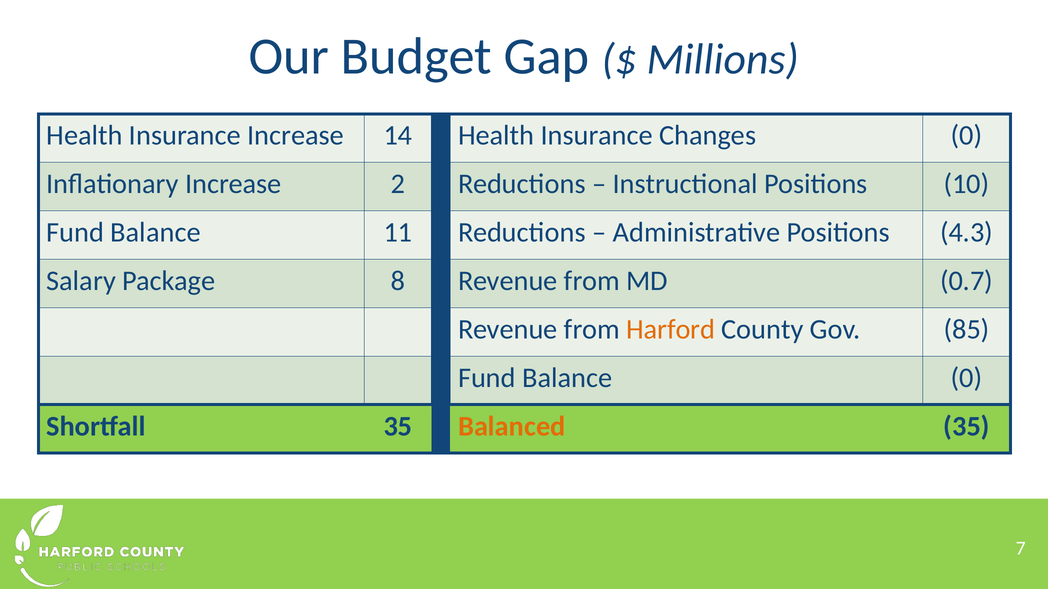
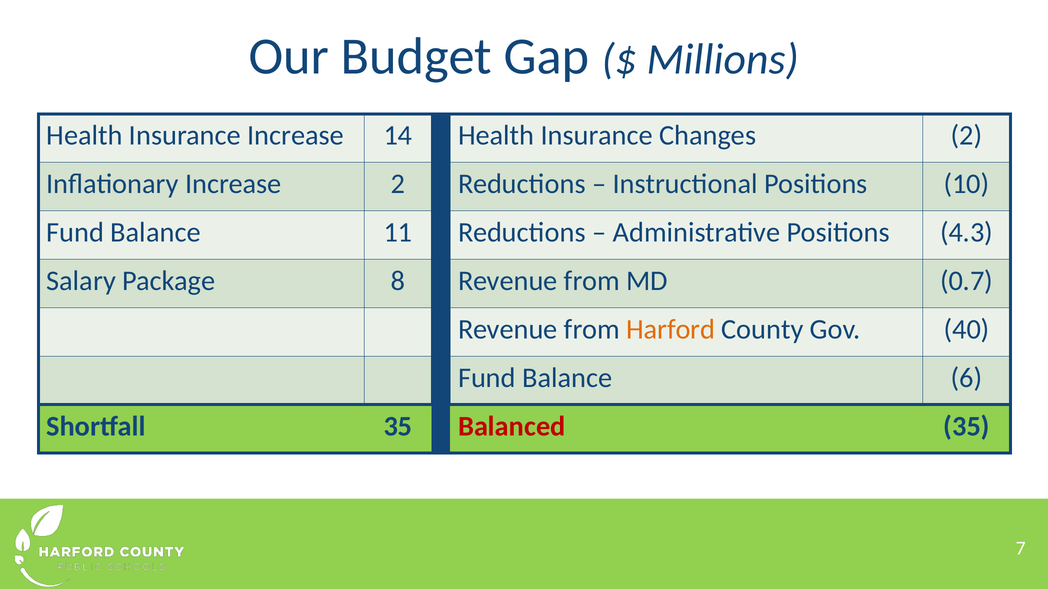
Changes 0: 0 -> 2 (967, 136)
85: 85 -> 40 (967, 330)
Balance 0: 0 -> 6 (967, 378)
Balanced colour: orange -> red (512, 427)
